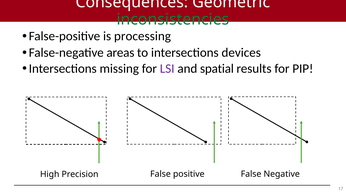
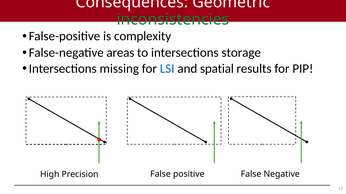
processing: processing -> complexity (143, 36)
devices: devices -> storage (241, 53)
LSI colour: purple -> blue (167, 69)
